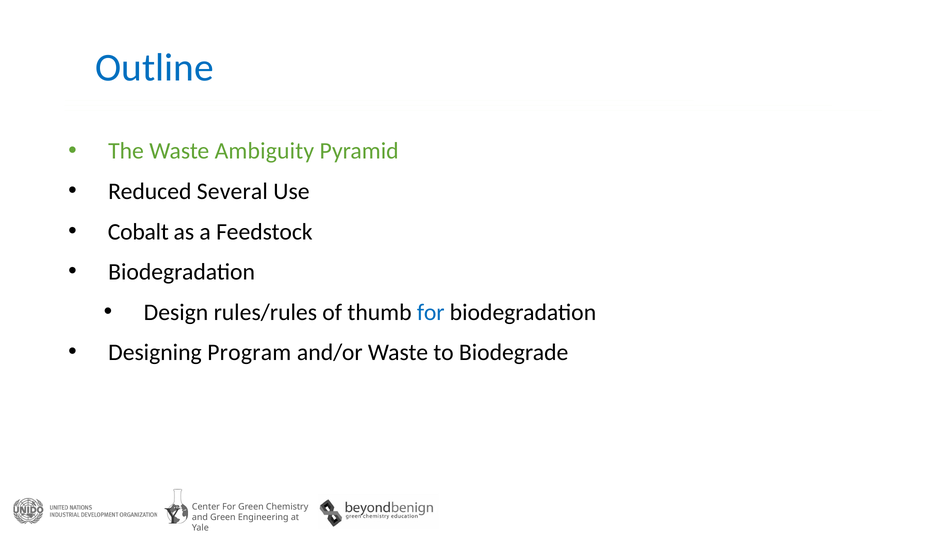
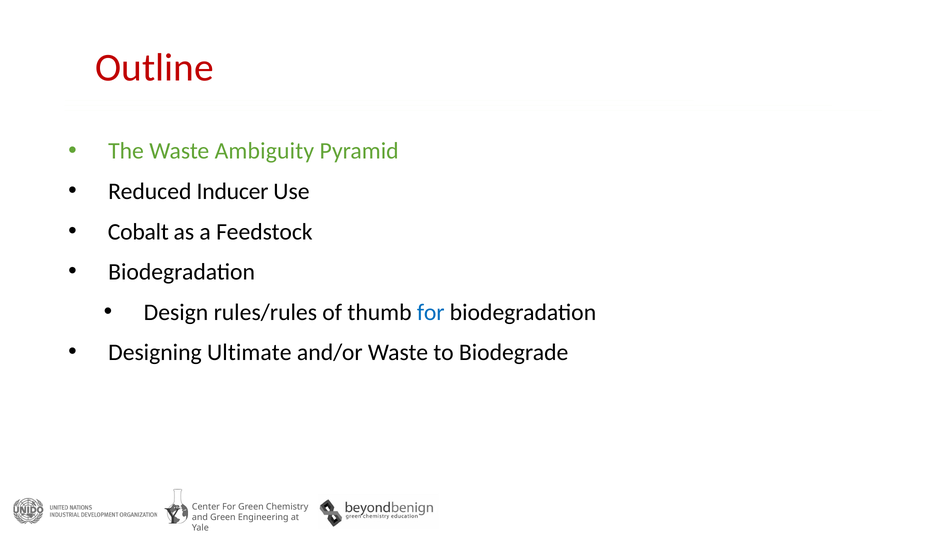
Outline colour: blue -> red (154, 68)
Several: Several -> Inducer (233, 191)
Program: Program -> Ultimate (249, 352)
